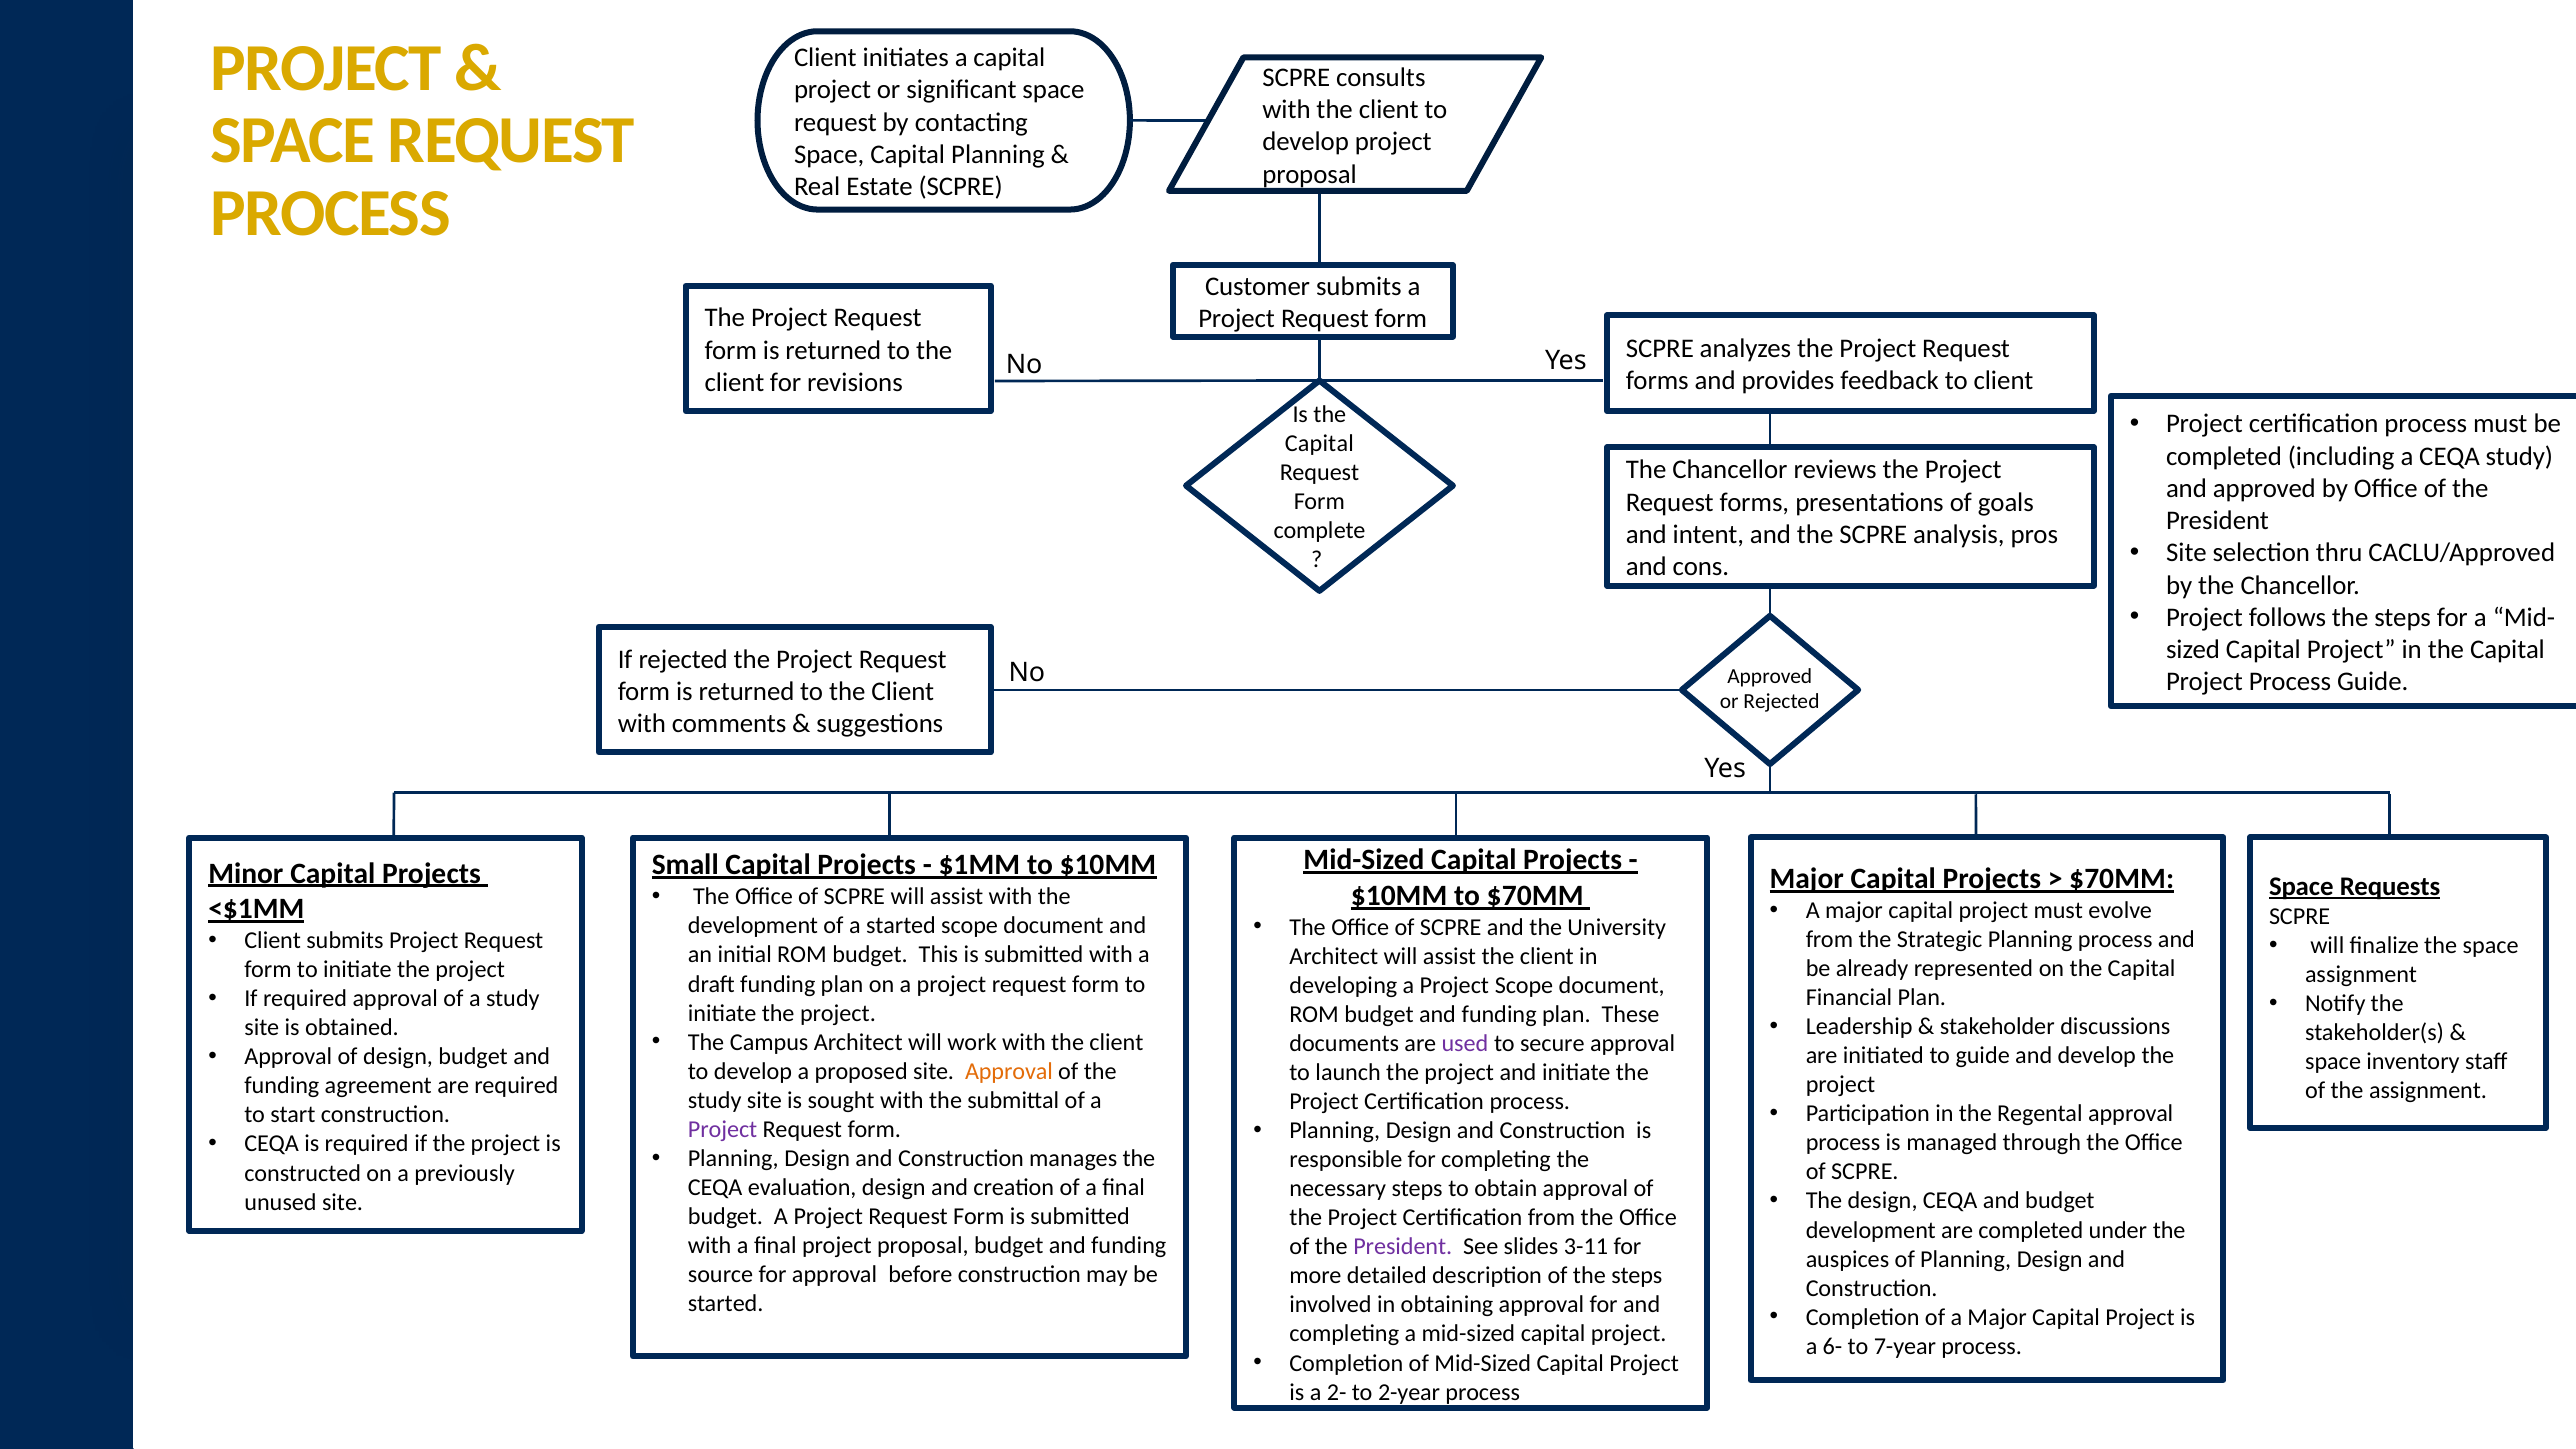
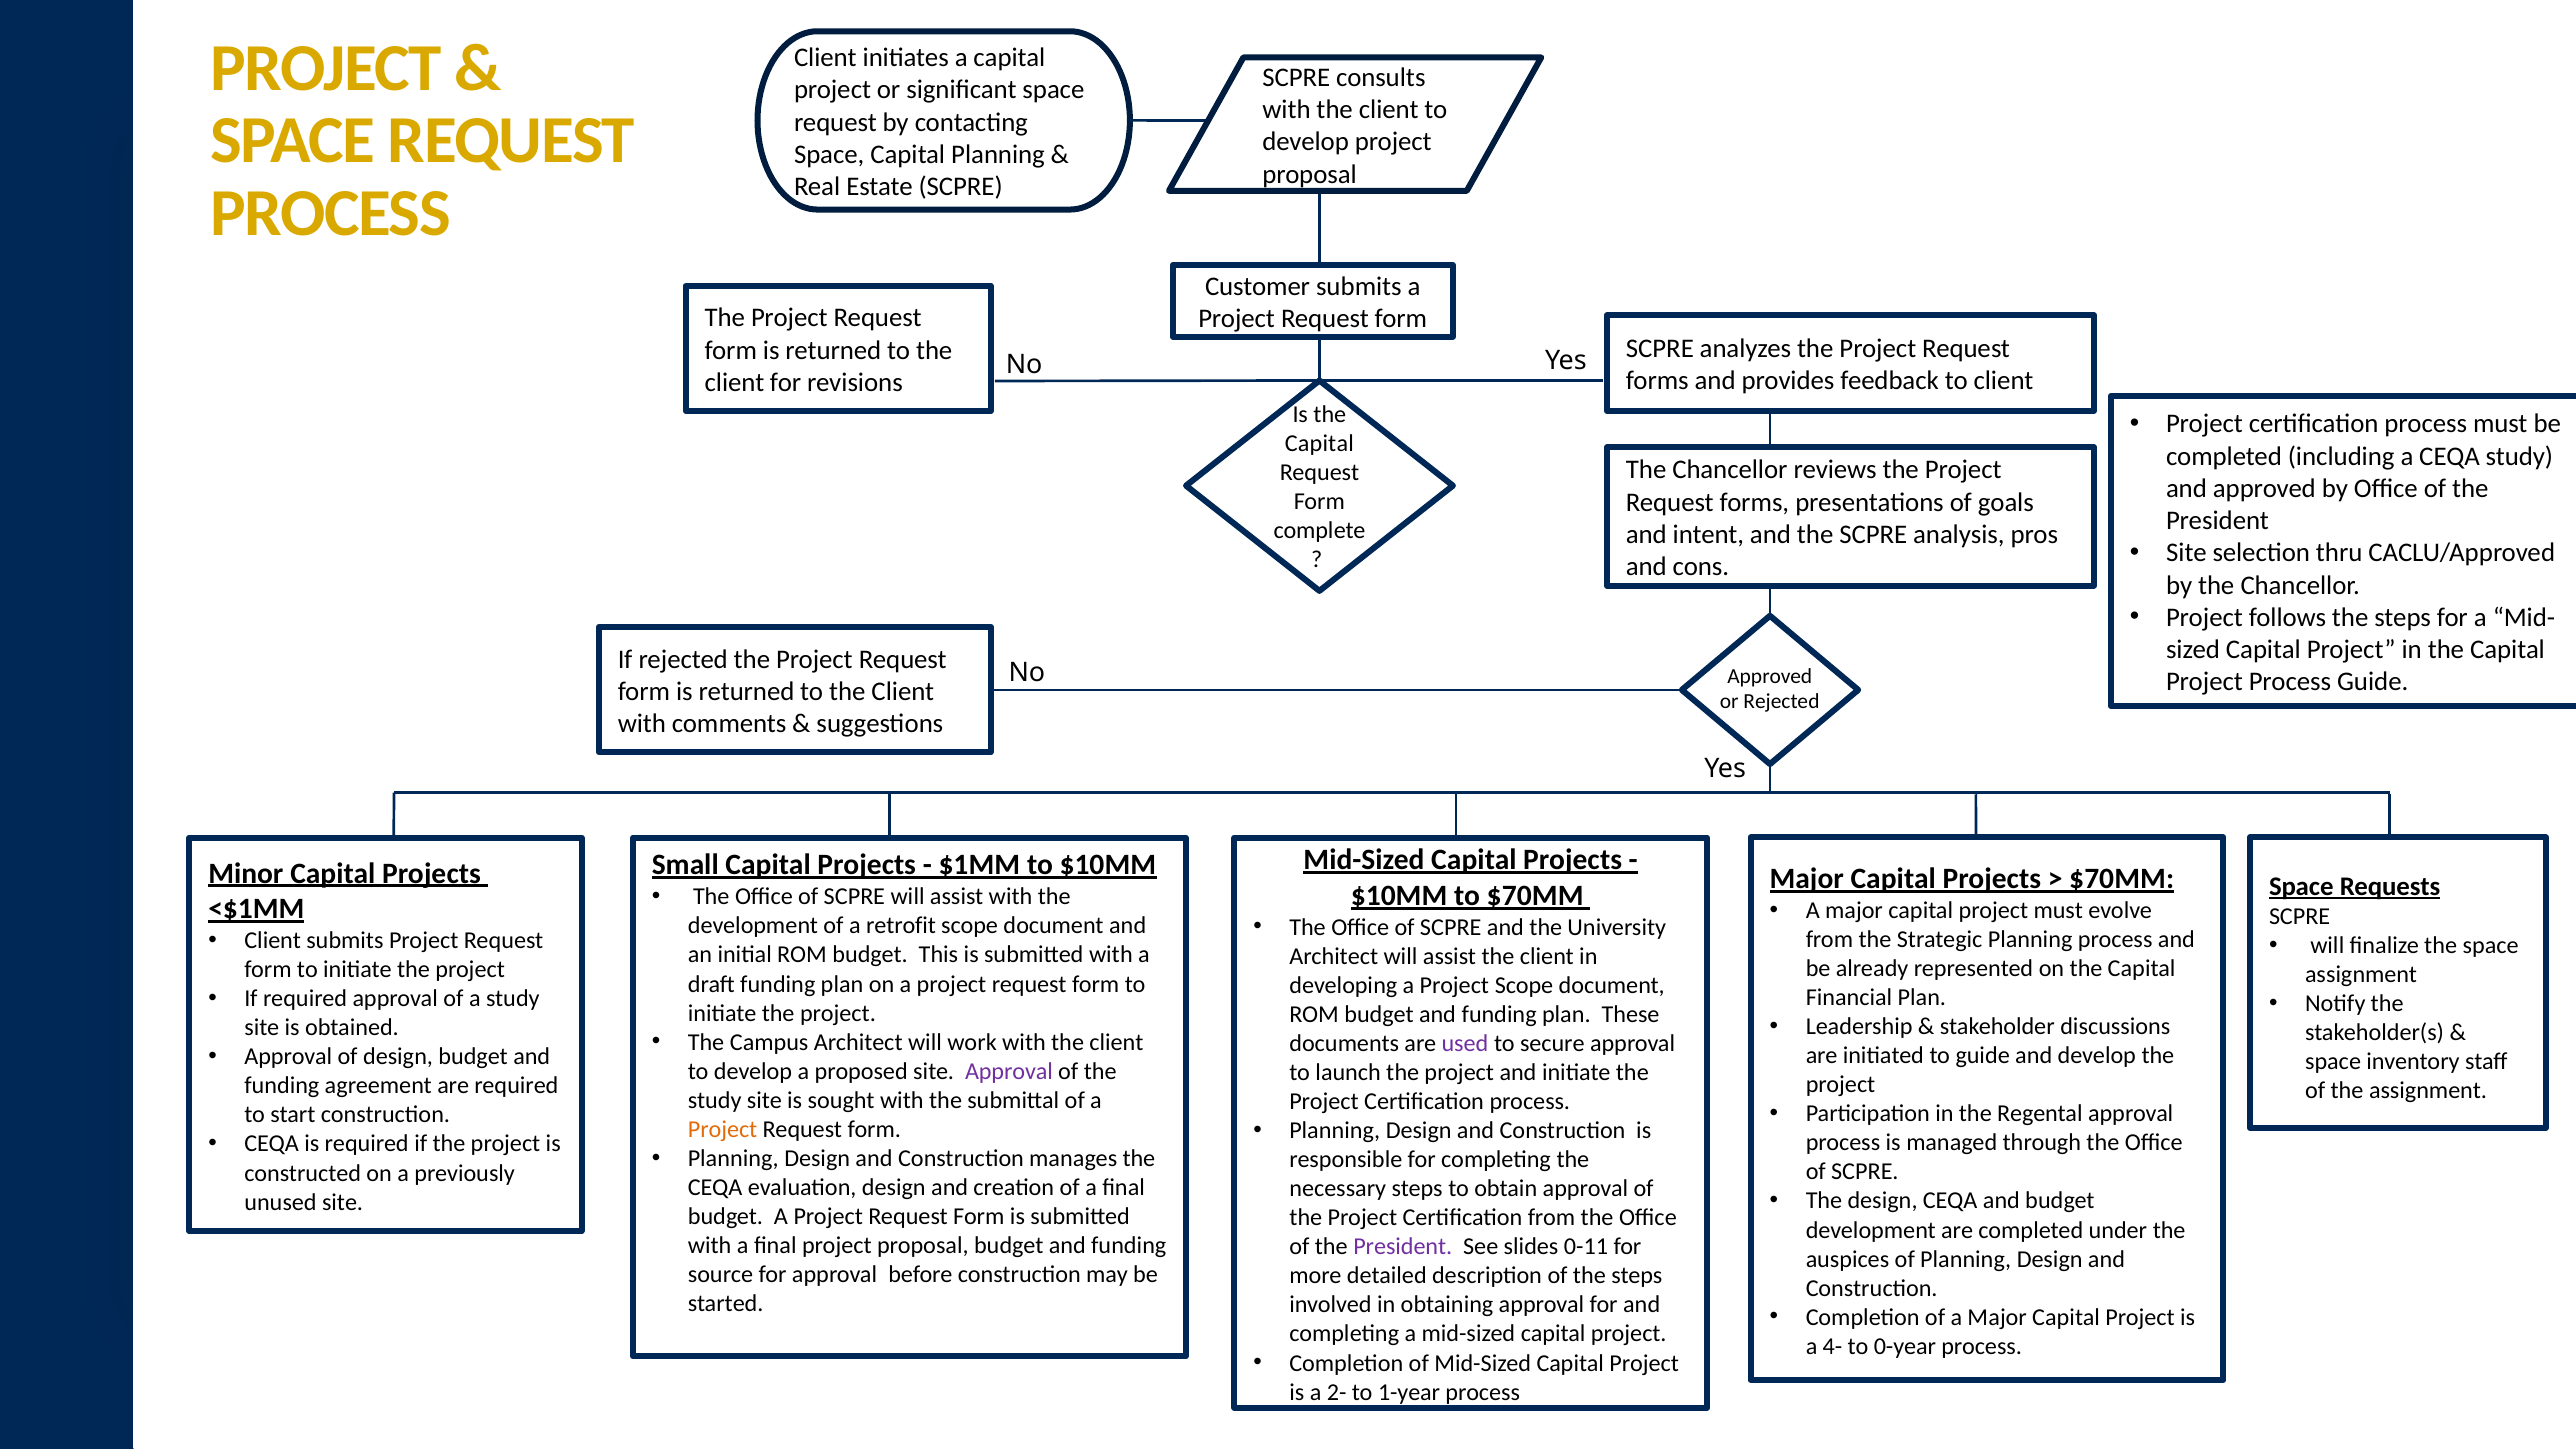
a started: started -> retrofit (901, 926)
Approval colour: orange -> purple (1009, 1071)
Project colour: purple -> orange (723, 1129)
3-11: 3-11 -> 0-11 (1586, 1247)
6-: 6- -> 4- (1832, 1346)
7-year: 7-year -> 0-year (1905, 1346)
2-year: 2-year -> 1-year (1409, 1392)
